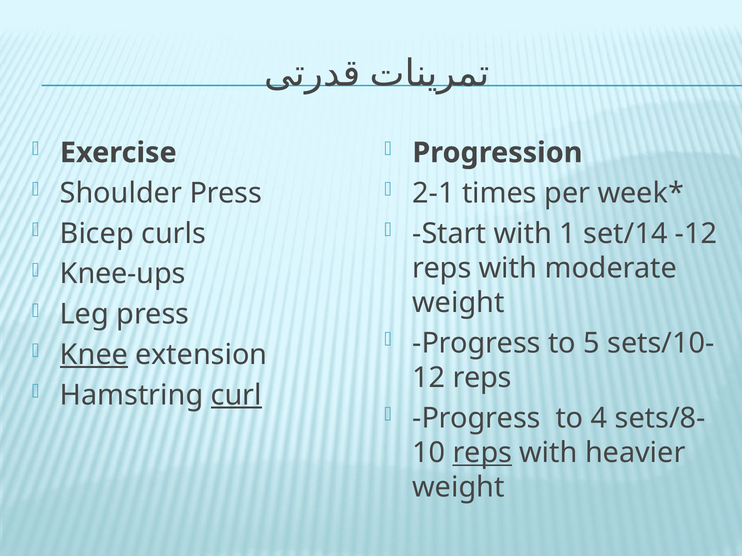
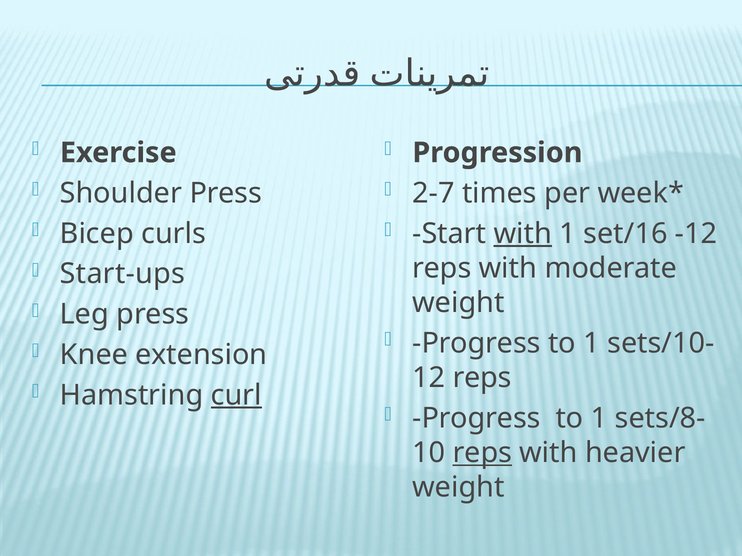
2-1: 2-1 -> 2-7 (433, 193)
with underline: none -> present (523, 234)
set/14: set/14 -> set/16 (625, 234)
Knee-ups: Knee-ups -> Start-ups (122, 274)
5: 5 -> 1 (592, 343)
Knee underline: present -> none (94, 355)
4: 4 -> 1 (599, 418)
